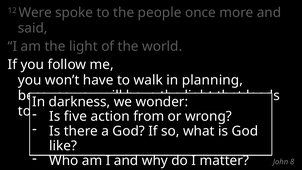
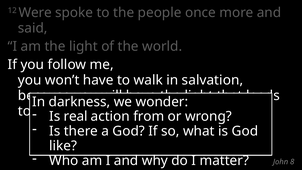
planning: planning -> salvation (212, 80)
five: five -> real (76, 116)
